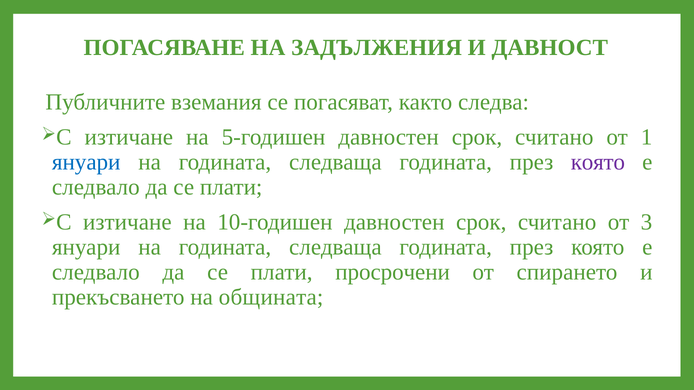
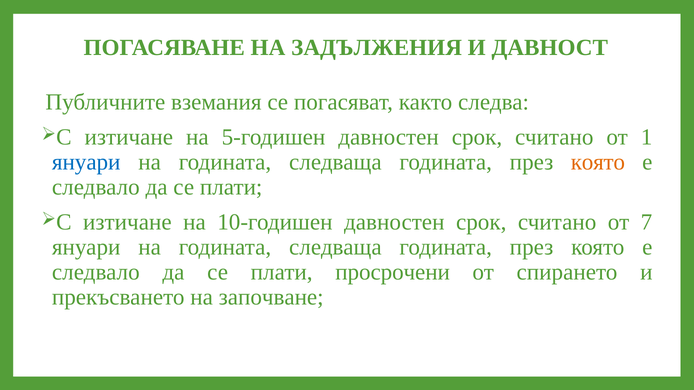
която colour: purple -> orange (598, 162)
3: 3 -> 7 (647, 222)
общината: общината -> започване (271, 297)
